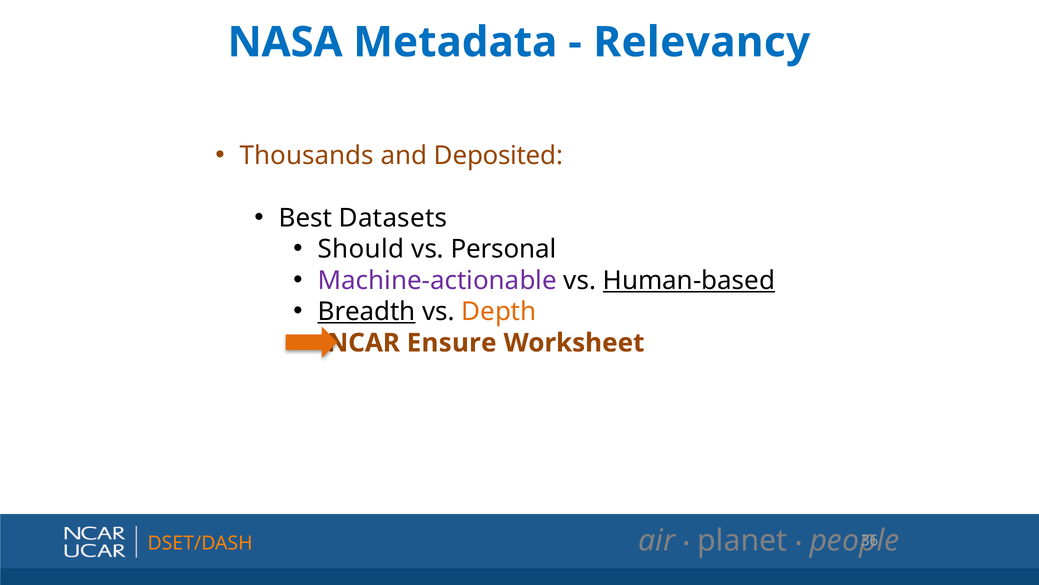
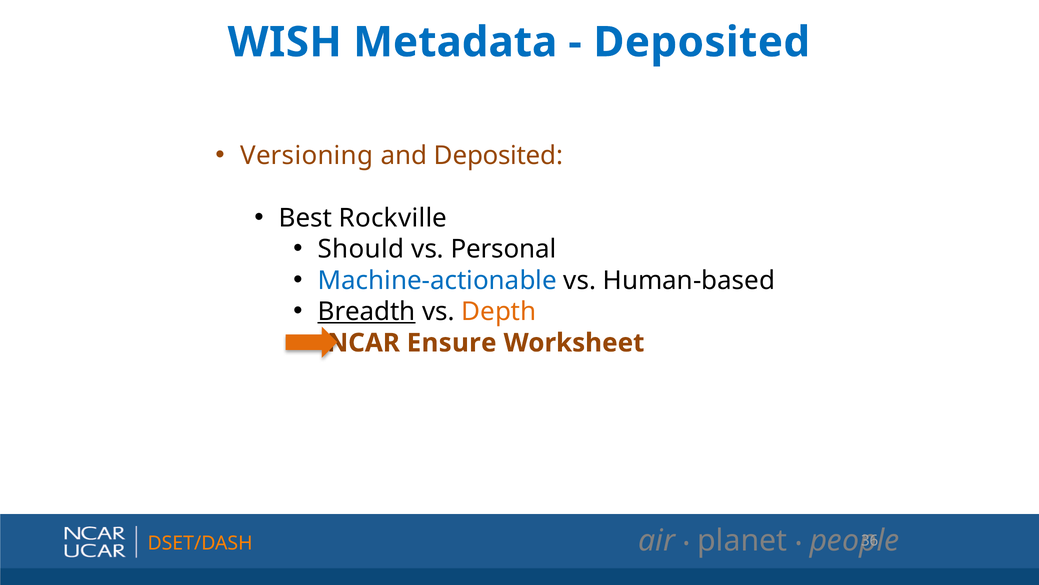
NASA: NASA -> WISH (285, 42)
Relevancy: Relevancy -> Deposited (702, 42)
Thousands: Thousands -> Versioning (307, 156)
Datasets: Datasets -> Rockville (393, 218)
Machine-actionable colour: purple -> blue (437, 280)
Human-based underline: present -> none (689, 280)
